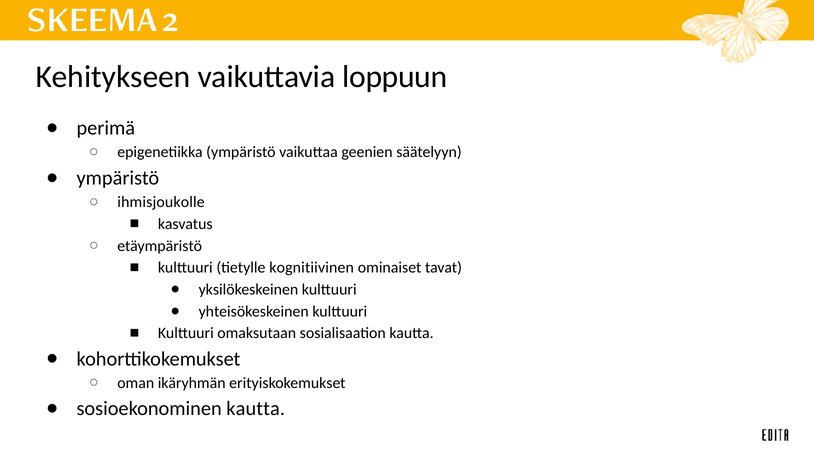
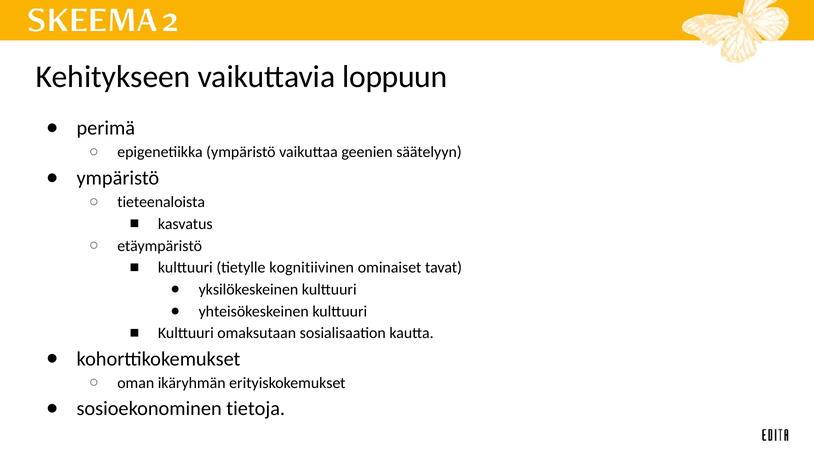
ihmisjoukolle: ihmisjoukolle -> tieteenaloista (161, 202)
sosioekonominen kautta: kautta -> tietoja (256, 409)
